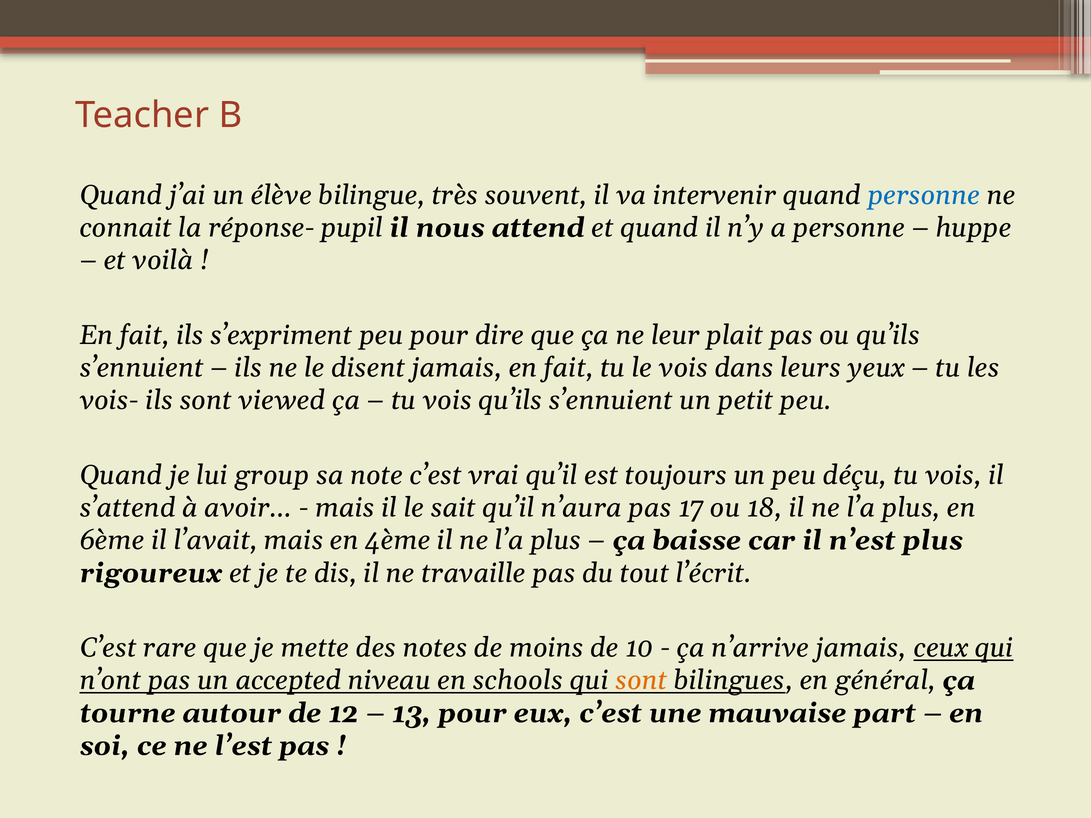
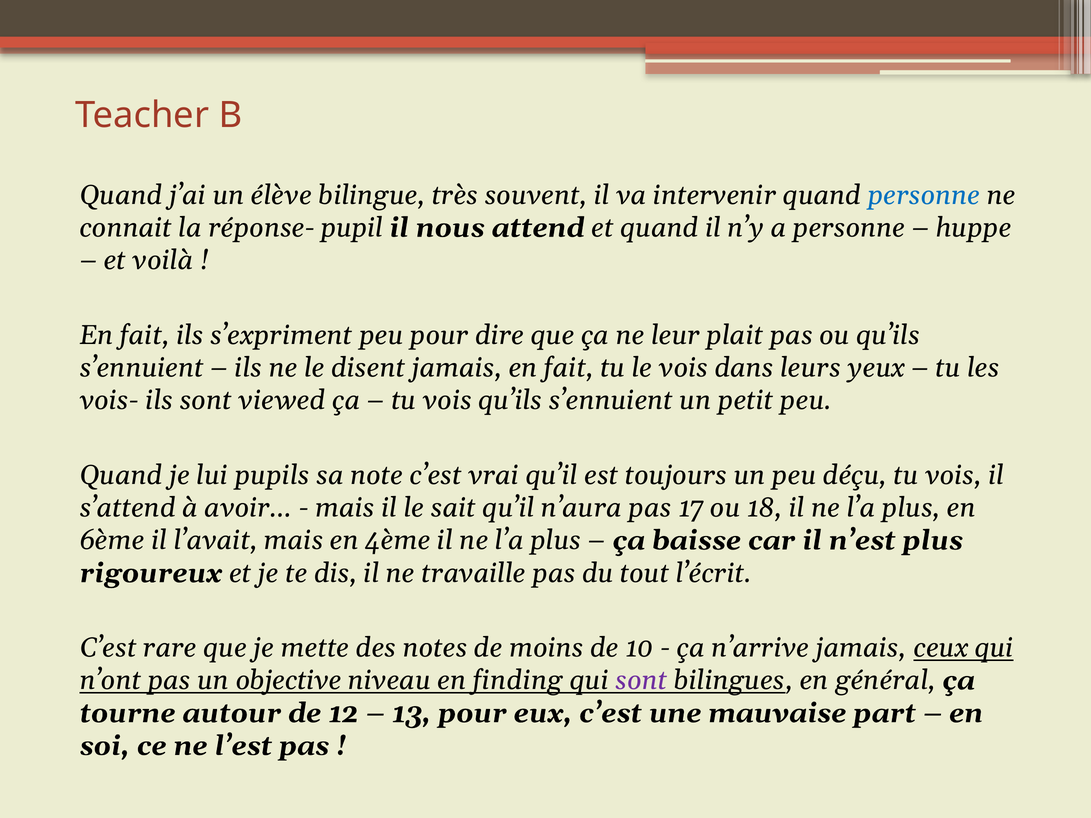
group: group -> pupils (272, 475)
accepted: accepted -> objective (288, 681)
schools: schools -> finding (518, 681)
sont colour: orange -> purple (641, 681)
